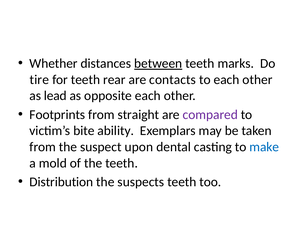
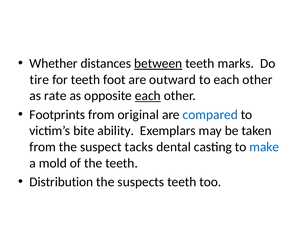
rear: rear -> foot (114, 79)
contacts: contacts -> outward (173, 79)
lead: lead -> rate (55, 96)
each underline: none -> present (148, 96)
straight: straight -> original (138, 114)
compared colour: purple -> blue (210, 114)
upon: upon -> tacks (139, 147)
